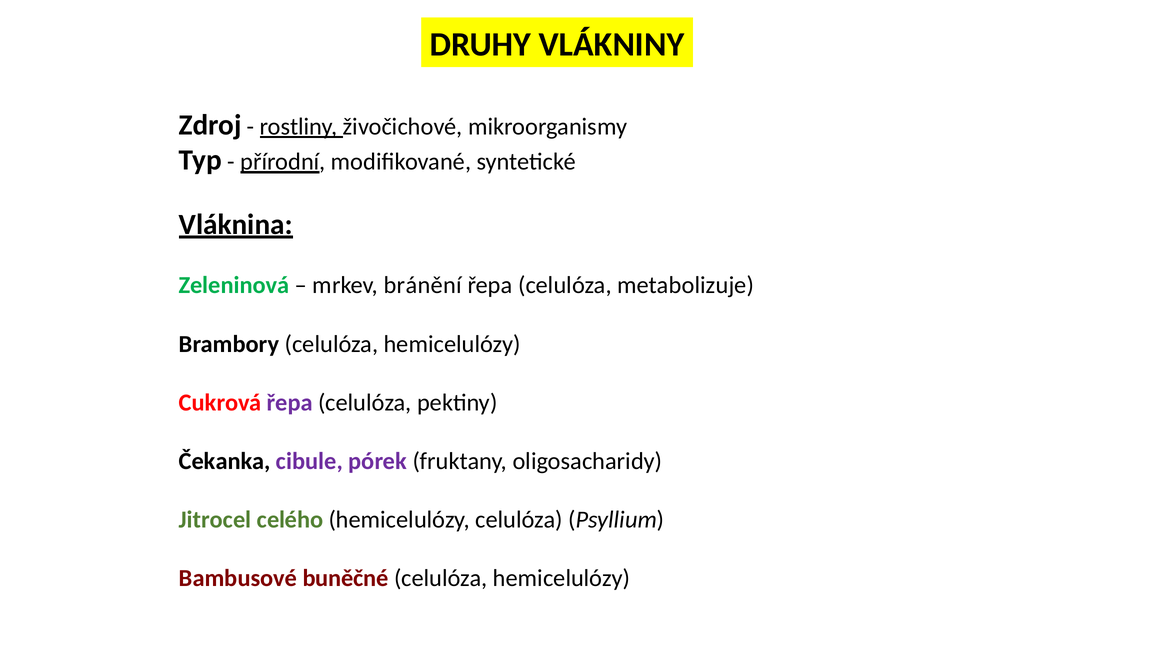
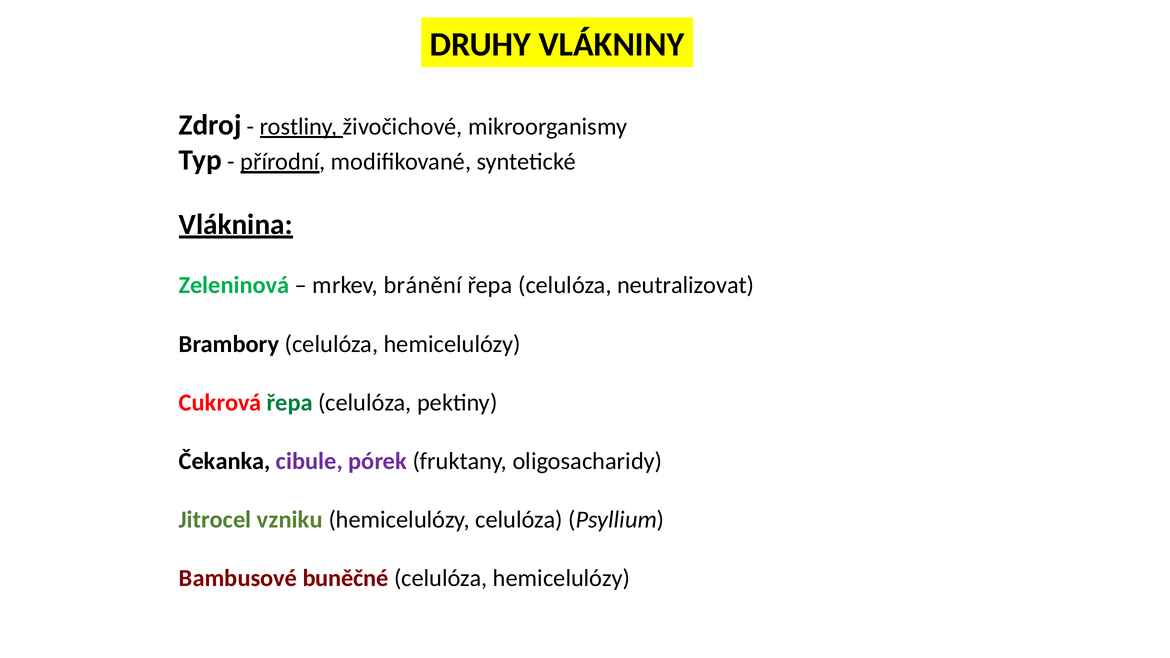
metabolizuje: metabolizuje -> neutralizovat (686, 285)
řepa colour: purple -> green (290, 403)
celého: celého -> vzniku (290, 520)
